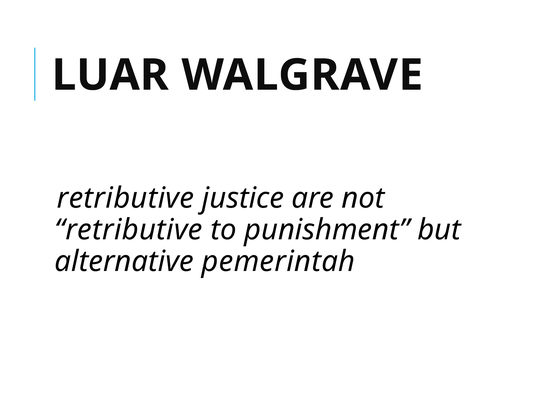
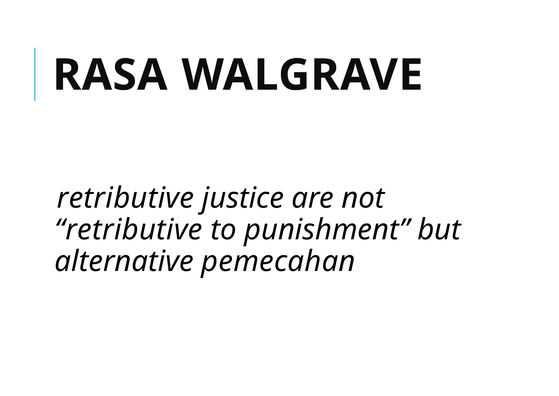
LUAR: LUAR -> RASA (110, 75)
pemerintah: pemerintah -> pemecahan (278, 261)
